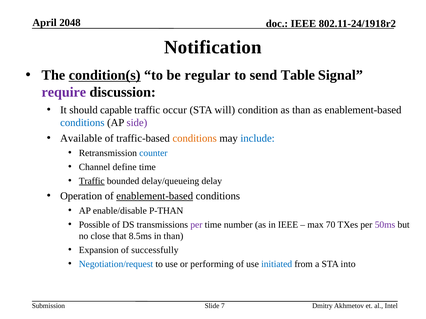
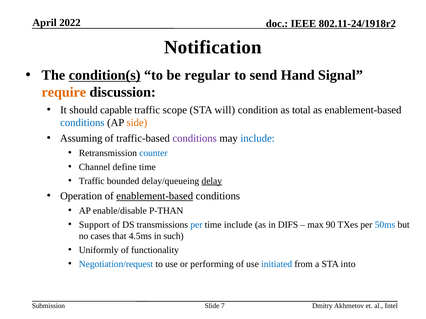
2048: 2048 -> 2022 (70, 23)
Table: Table -> Hand (298, 75)
require colour: purple -> orange (64, 92)
occur: occur -> scope (175, 110)
as than: than -> total (301, 110)
side colour: purple -> orange (137, 123)
Available: Available -> Assuming (81, 139)
conditions colour: orange -> purple (195, 139)
Traffic underline: present -> none (92, 181)
delay underline: none -> present (212, 181)
Possible: Possible -> Support (94, 225)
per colour: purple -> blue (196, 225)
time number: number -> include (238, 225)
in IEEE: IEEE -> DIFS (288, 225)
70: 70 -> 90 (331, 225)
50ms colour: purple -> blue (385, 225)
close: close -> cases (100, 236)
8.5ms: 8.5ms -> 4.5ms (140, 236)
in than: than -> such (174, 236)
Expansion: Expansion -> Uniformly (99, 250)
successfully: successfully -> functionality (155, 250)
